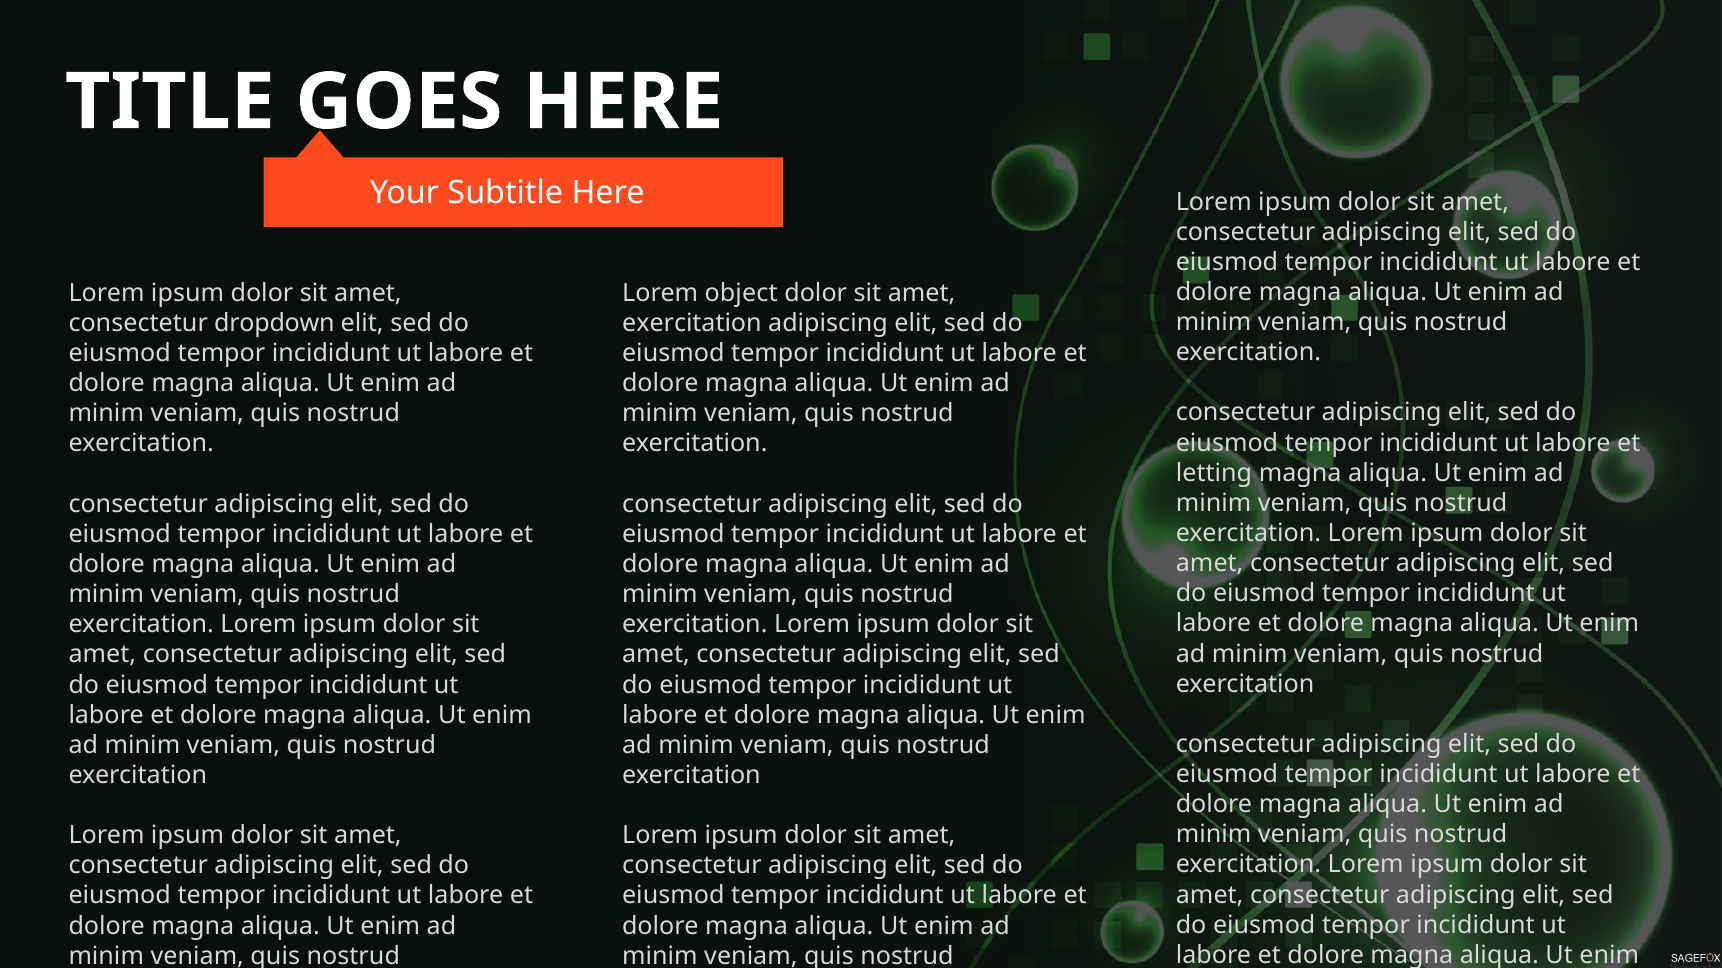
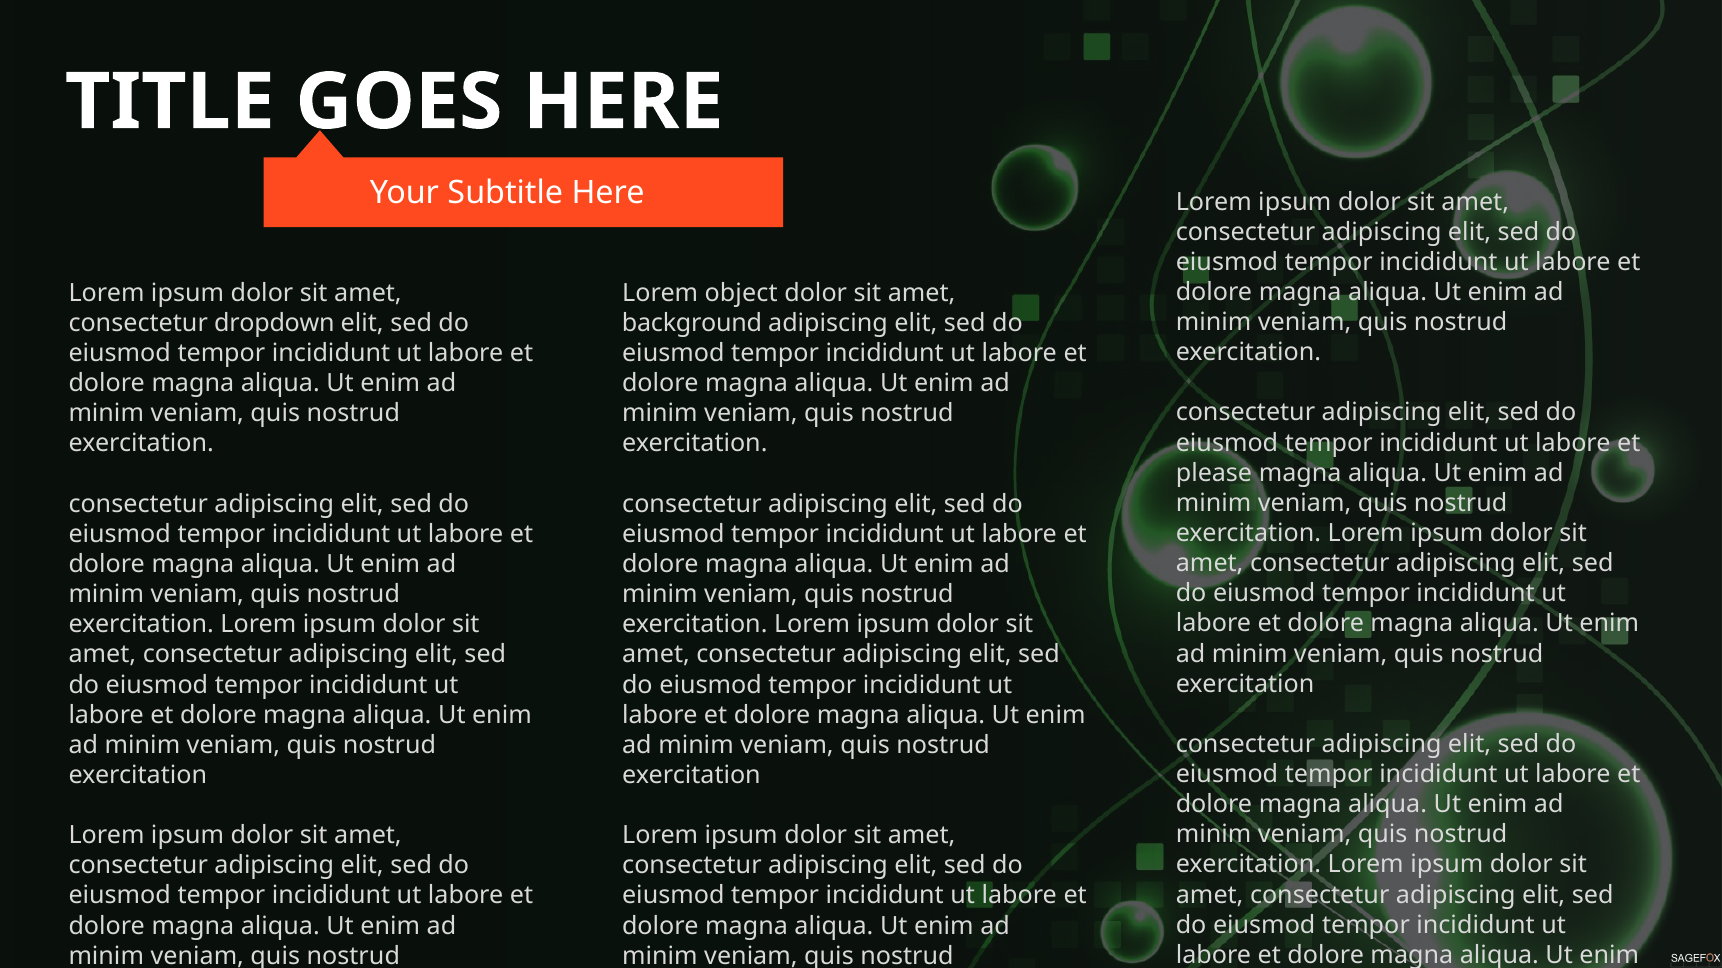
exercitation: exercitation -> background (692, 323)
letting: letting -> please (1214, 473)
